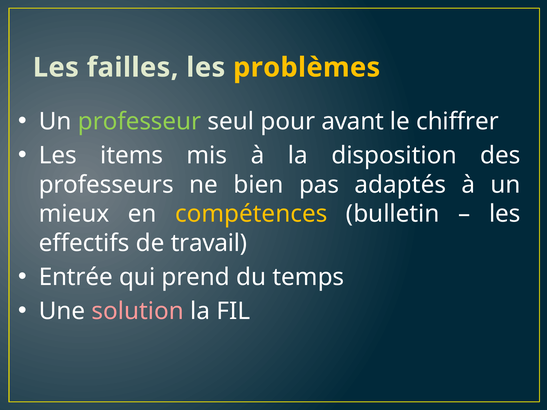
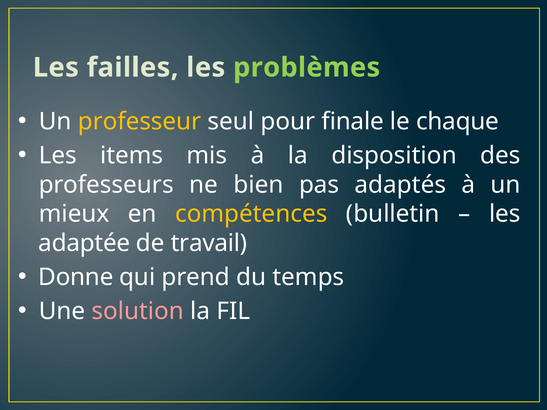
problèmes colour: yellow -> light green (307, 68)
professeur colour: light green -> yellow (140, 122)
avant: avant -> finale (353, 122)
chiffrer: chiffrer -> chaque (458, 122)
effectifs: effectifs -> adaptée (84, 243)
Entrée: Entrée -> Donne (76, 277)
